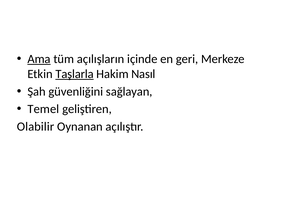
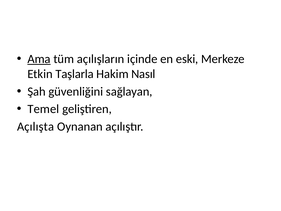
geri: geri -> eski (187, 59)
Taşlarla underline: present -> none (75, 74)
Olabilir: Olabilir -> Açılışta (36, 126)
